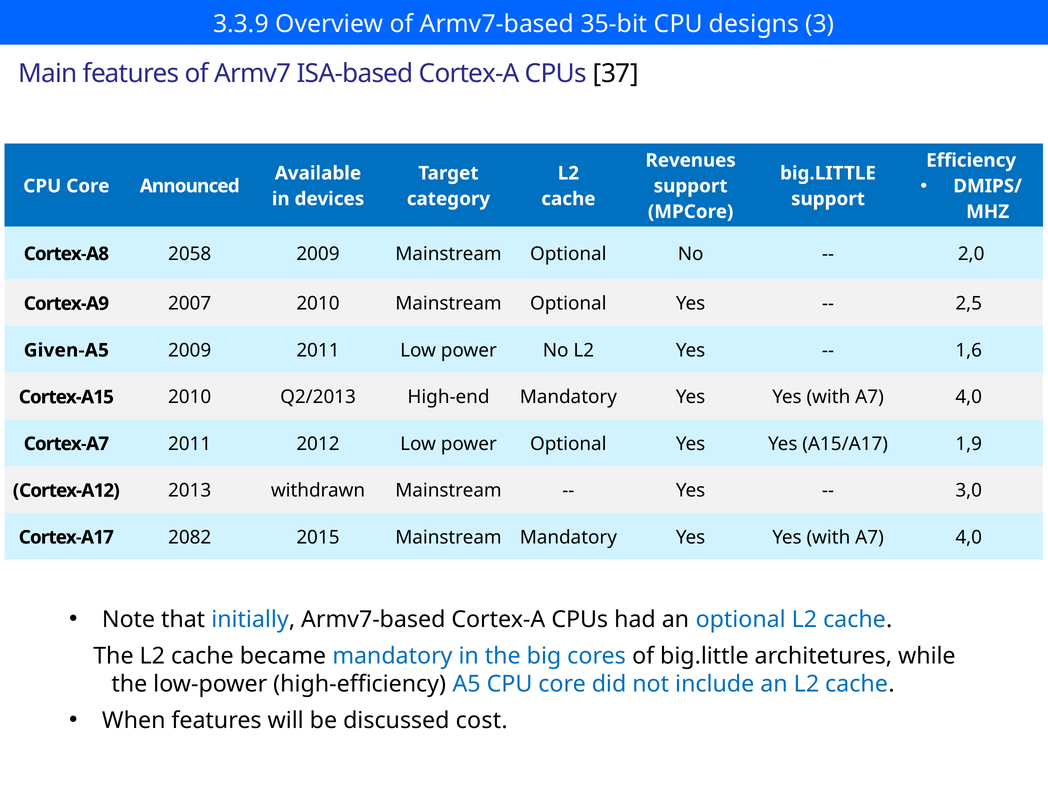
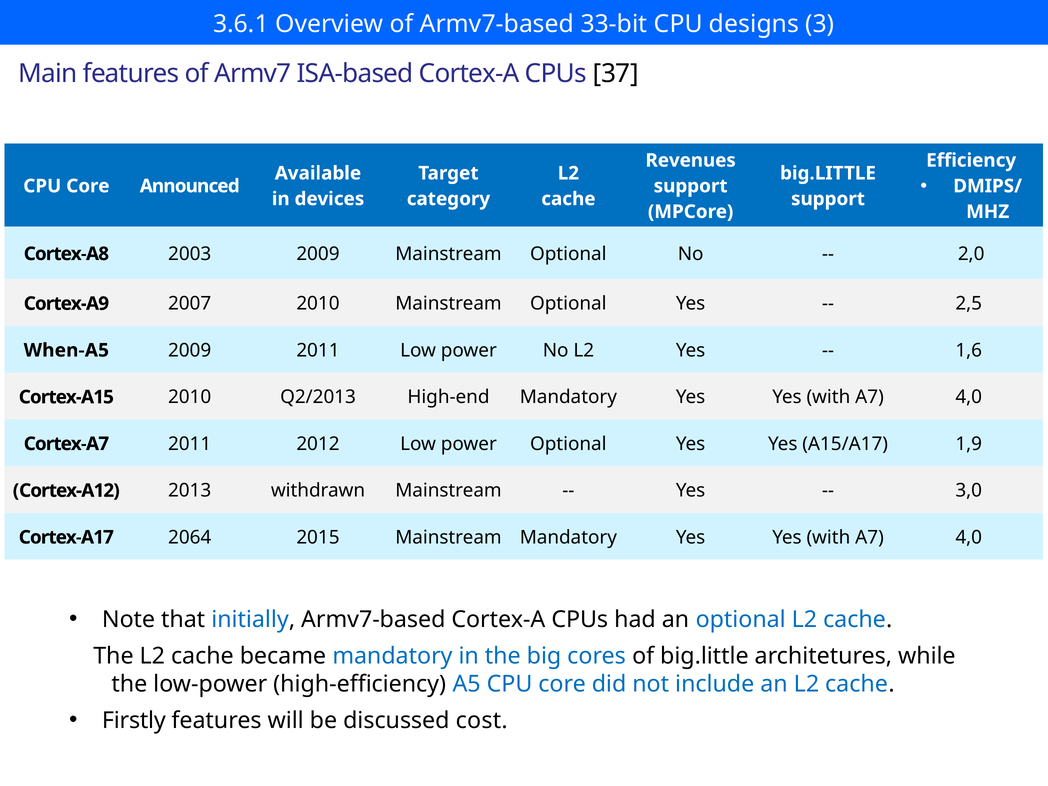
3.3.9: 3.3.9 -> 3.6.1 (241, 24)
35-bit: 35-bit -> 33-bit (614, 24)
2058: 2058 -> 2003 (190, 254)
Given-A5: Given-A5 -> When-A5 (66, 350)
2082: 2082 -> 2064 (190, 537)
When: When -> Firstly (134, 721)
